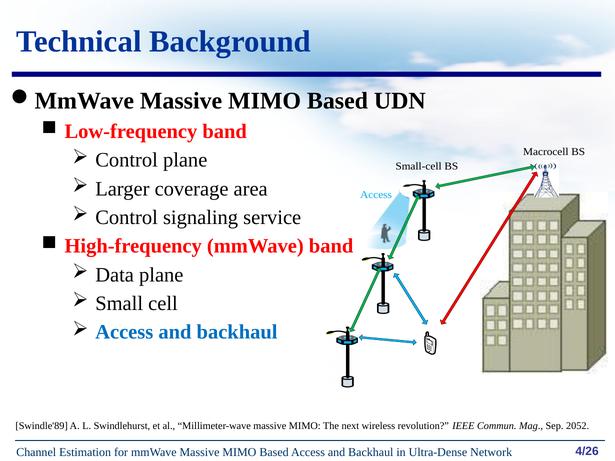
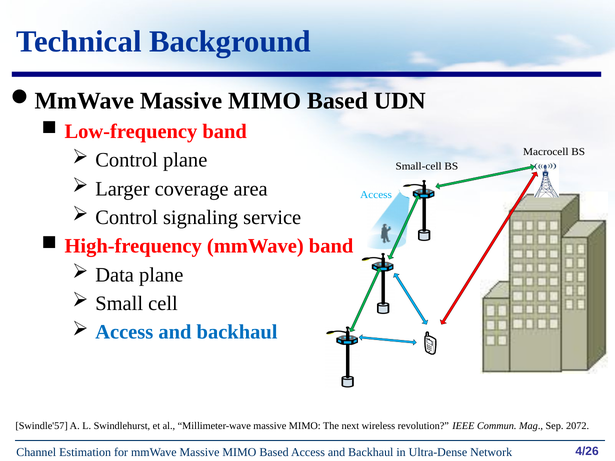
Swindle'89: Swindle'89 -> Swindle'57 (42, 426)
2052: 2052 -> 2072 (578, 426)
